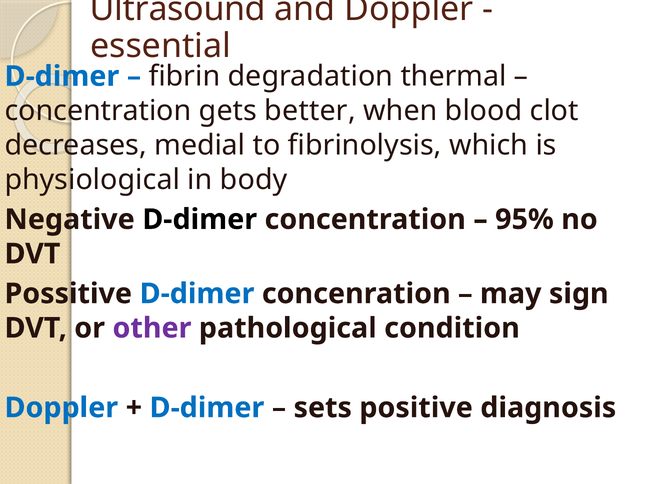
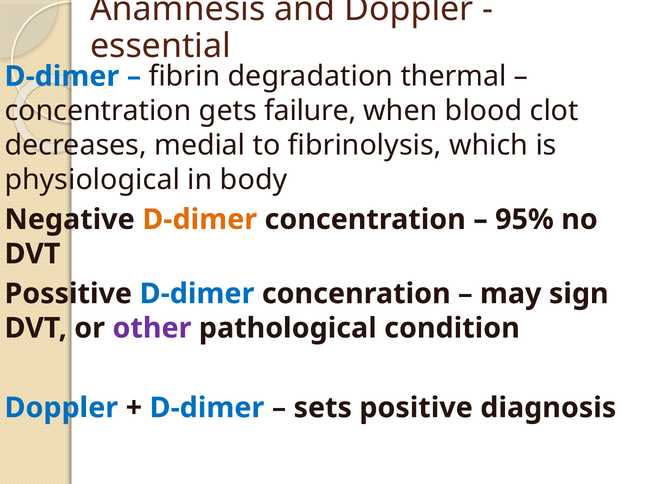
Ultrasound: Ultrasound -> Anamnesis (178, 9)
better: better -> failure (310, 111)
D-dimer colour: black -> orange (200, 219)
